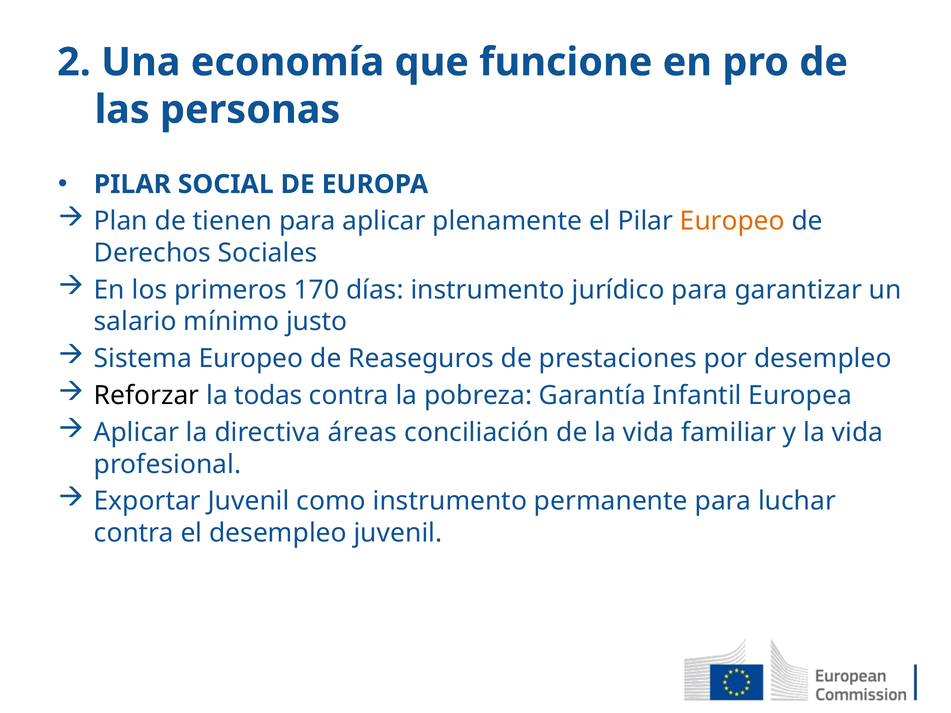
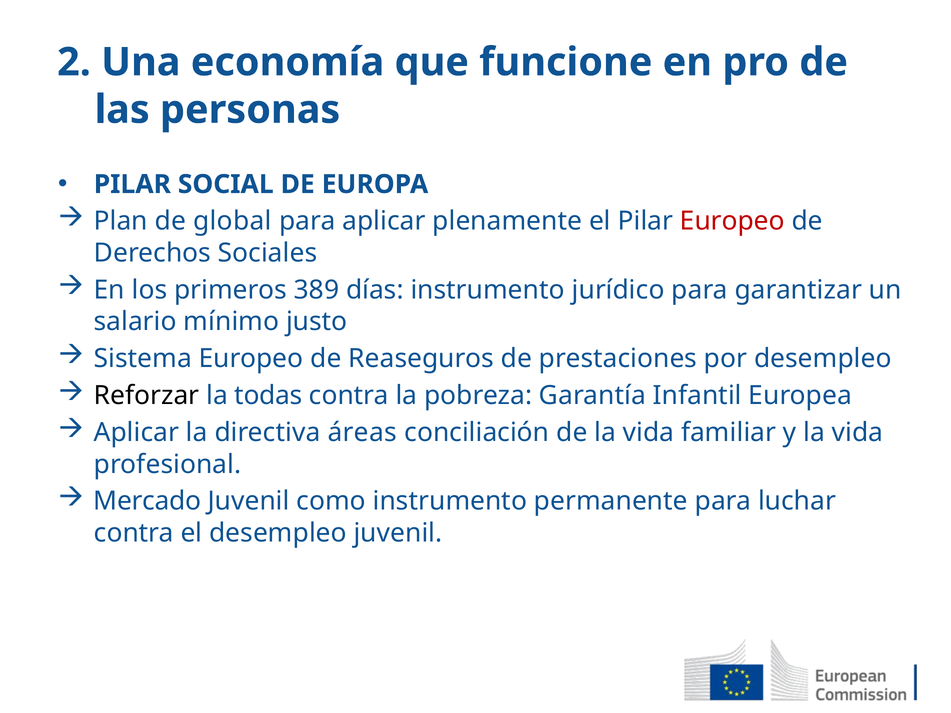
tienen: tienen -> global (232, 221)
Europeo colour: orange -> red (732, 221)
170: 170 -> 389 (316, 290)
Exportar: Exportar -> Mercado (147, 501)
